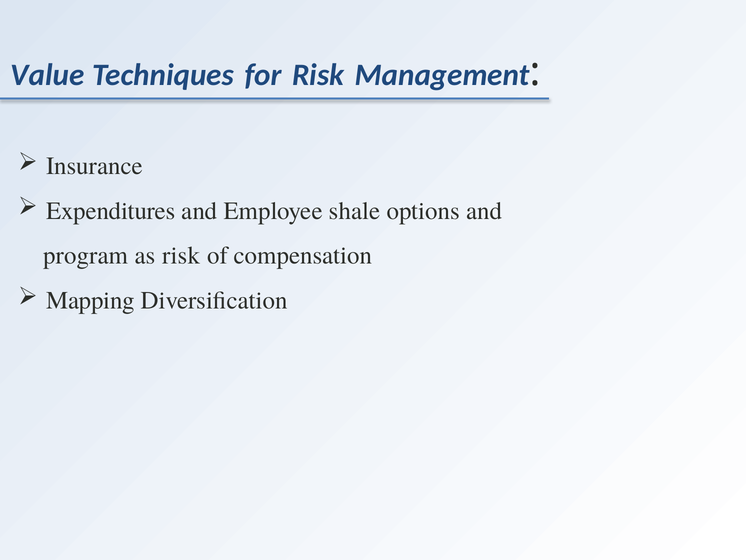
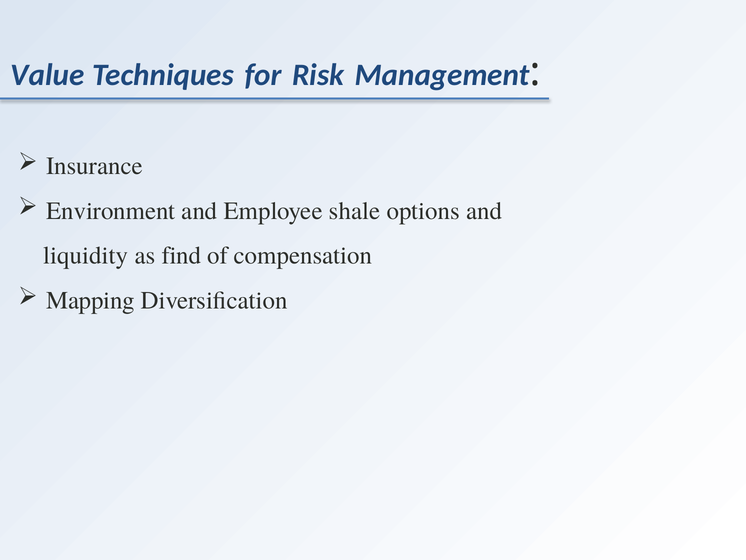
Expenditures: Expenditures -> Environment (111, 211)
program: program -> liquidity (86, 255)
as risk: risk -> find (181, 255)
